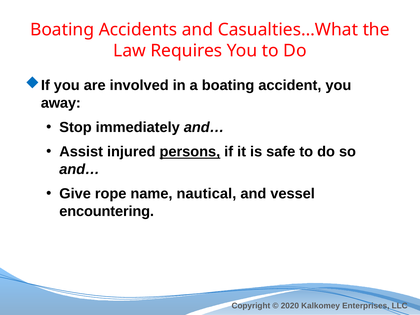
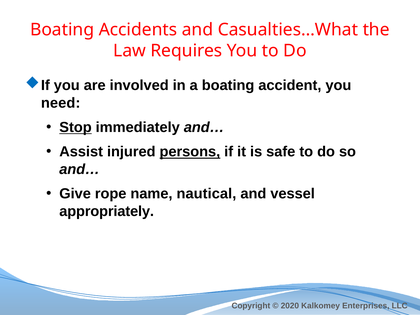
away: away -> need (61, 103)
Stop underline: none -> present (75, 127)
encountering: encountering -> appropriately (107, 211)
